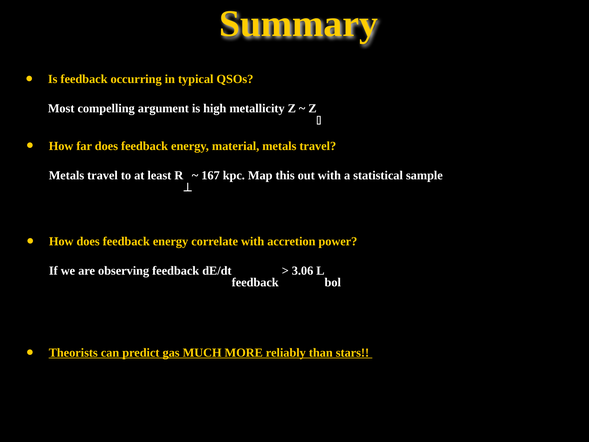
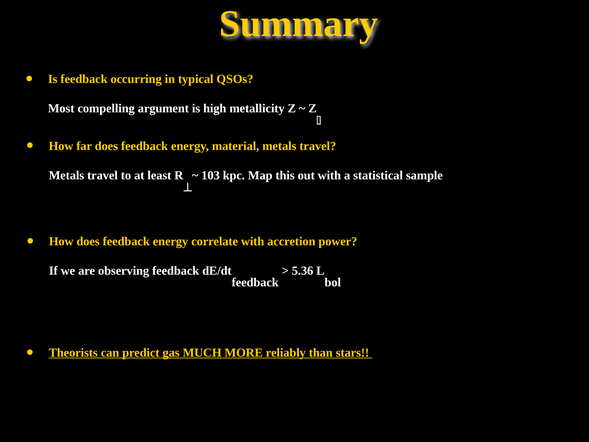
167: 167 -> 103 (211, 175)
3.06: 3.06 -> 5.36 (303, 271)
